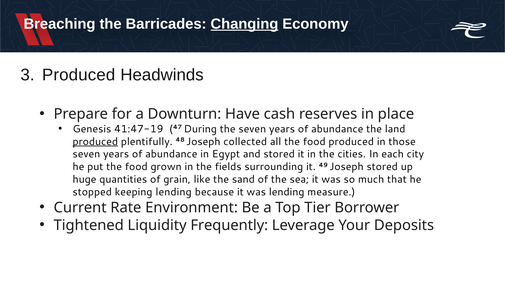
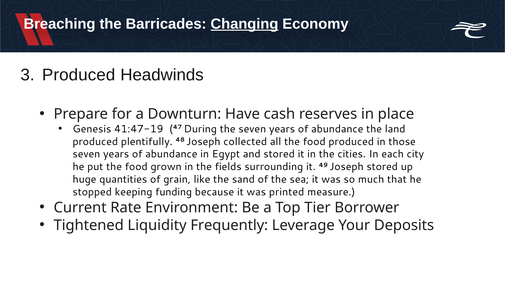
produced underline: present -> none (95, 142)
keeping lending: lending -> funding (174, 192)
was lending: lending -> printed (287, 192)
